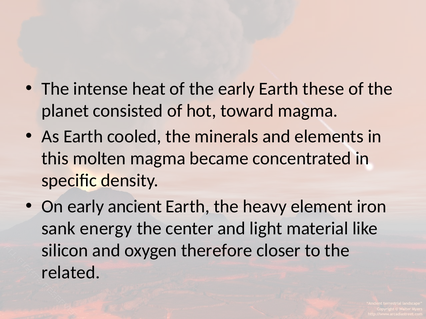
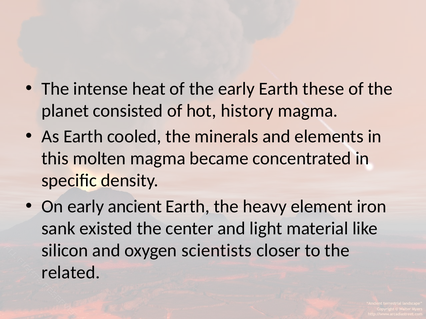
toward: toward -> history (247, 111)
energy: energy -> existed (106, 229)
therefore: therefore -> scientists (217, 251)
